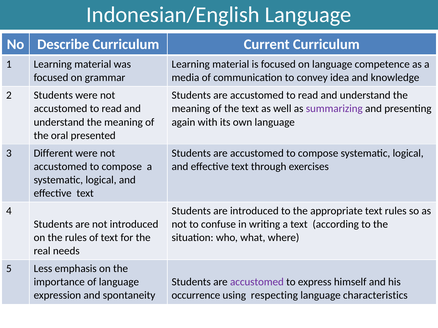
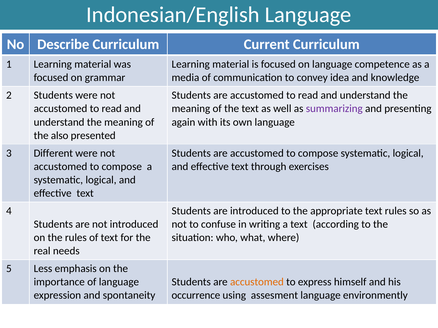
oral: oral -> also (60, 136)
accustomed colour: purple -> orange (257, 282)
respecting: respecting -> assesment (274, 296)
characteristics: characteristics -> environmently (375, 296)
